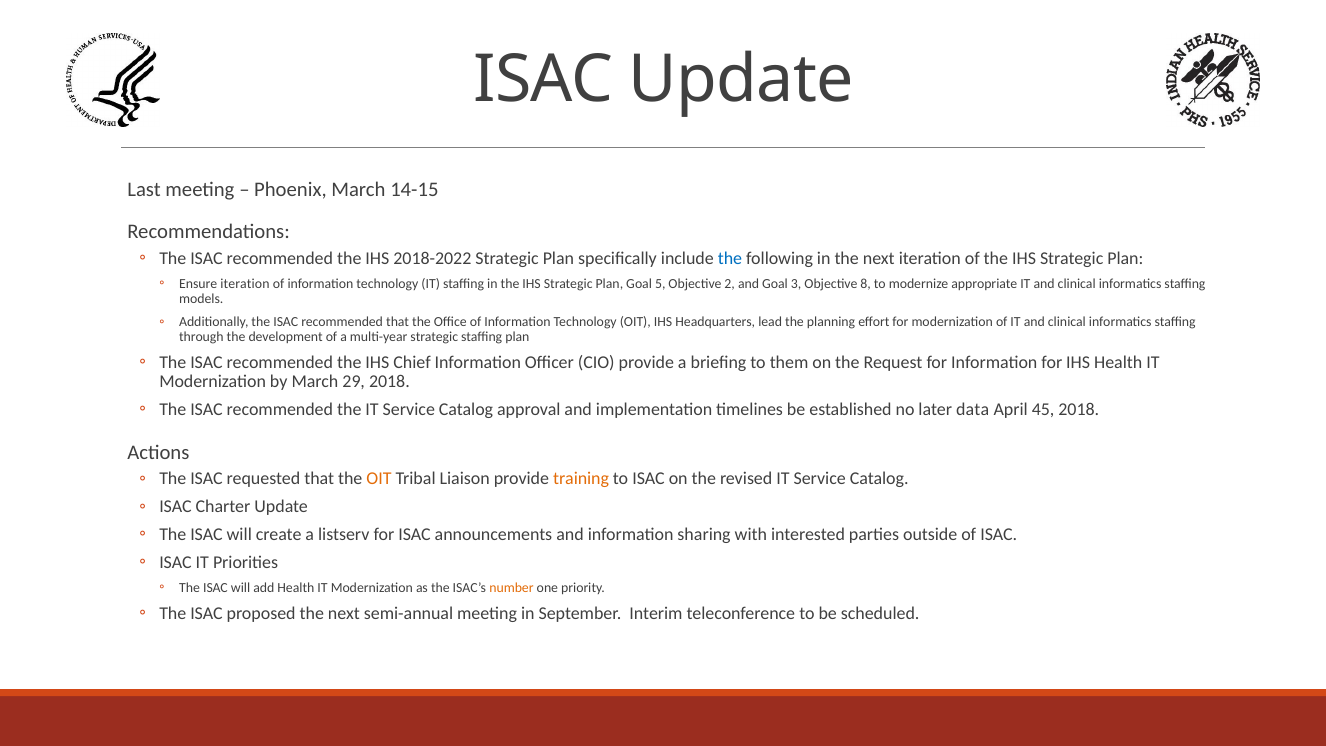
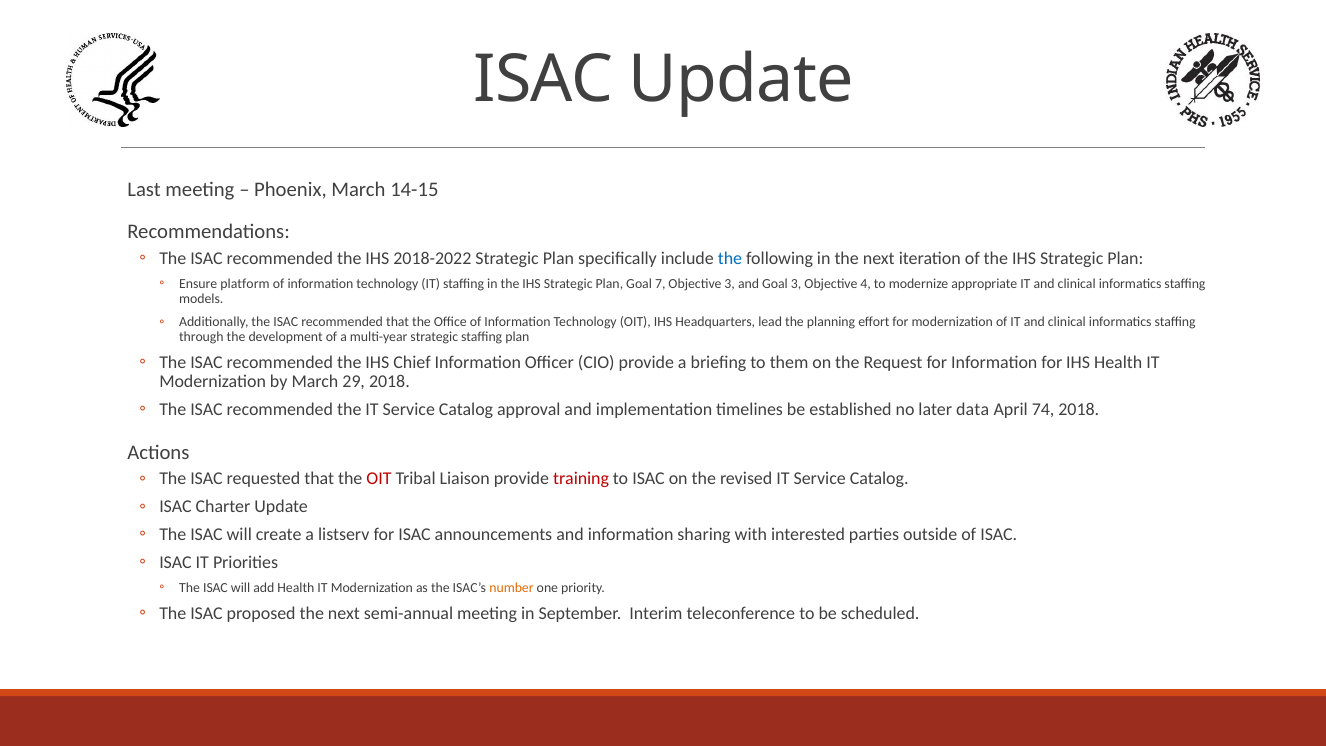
Ensure iteration: iteration -> platform (245, 284)
5: 5 -> 7 (660, 284)
Objective 2: 2 -> 3 (730, 284)
8: 8 -> 4 (866, 284)
45: 45 -> 74 (1043, 409)
OIT colour: orange -> red (379, 479)
training colour: orange -> red (581, 479)
